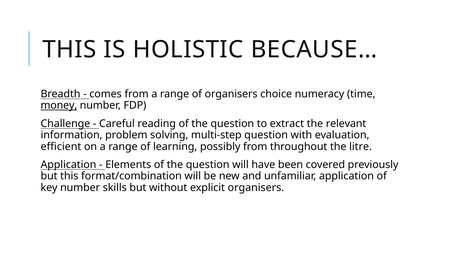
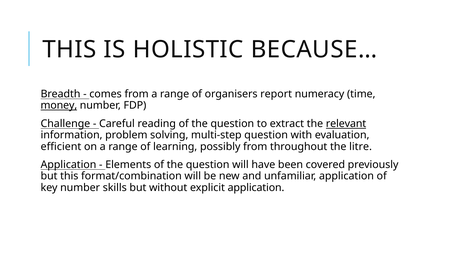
choice: choice -> report (276, 94)
relevant underline: none -> present (346, 124)
explicit organisers: organisers -> application (256, 188)
